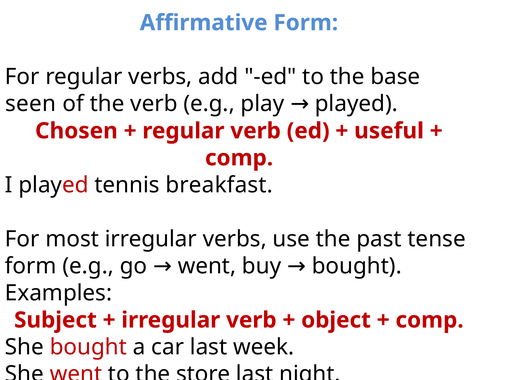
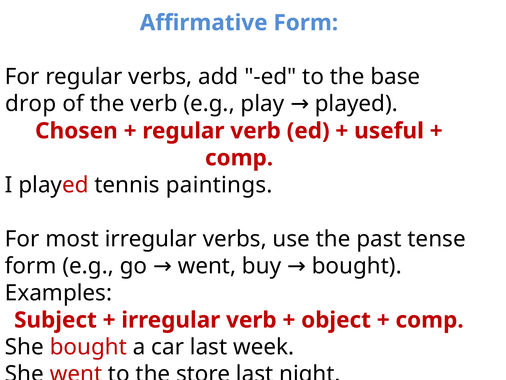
seen: seen -> drop (31, 104)
breakfast: breakfast -> paintings (219, 185)
